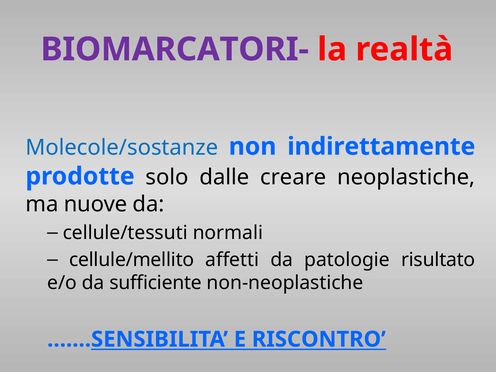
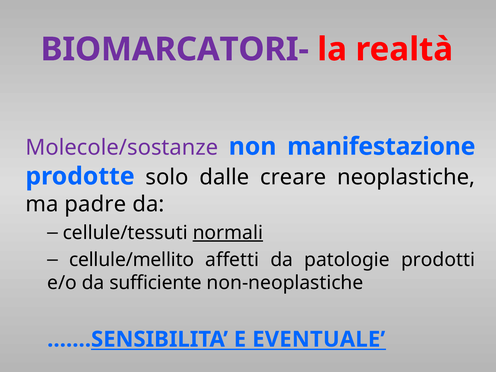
Molecole/sostanze colour: blue -> purple (122, 147)
indirettamente: indirettamente -> manifestazione (381, 147)
nuove: nuove -> padre (95, 204)
normali underline: none -> present (228, 233)
risultato: risultato -> prodotti (438, 260)
RISCONTRO: RISCONTRO -> EVENTUALE (319, 339)
